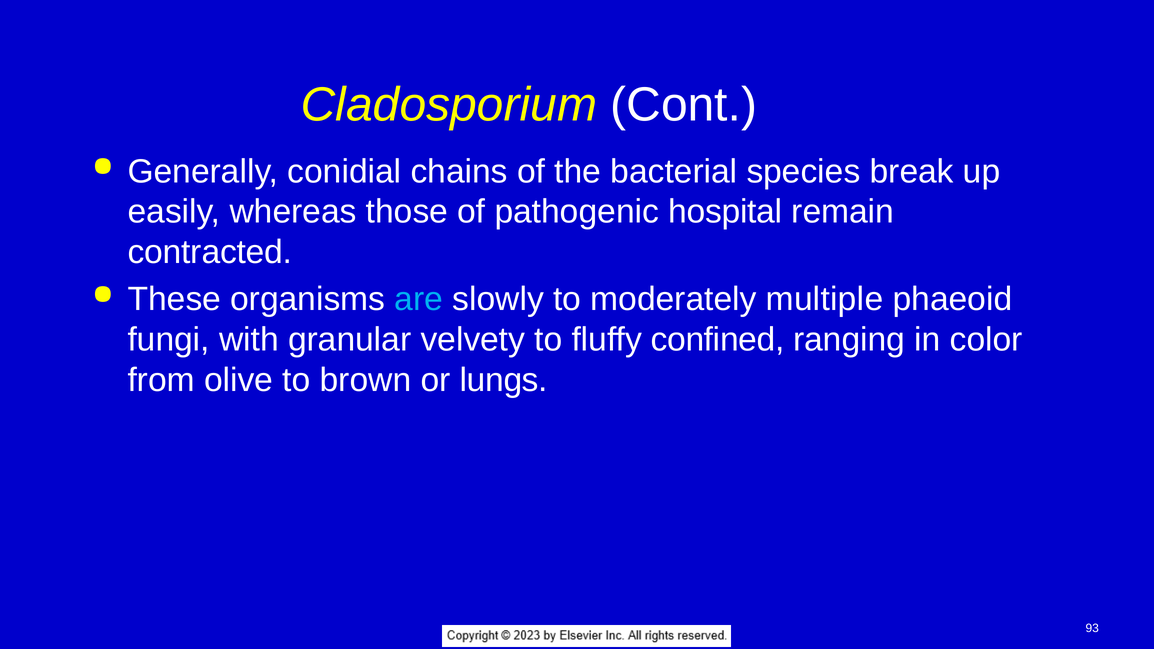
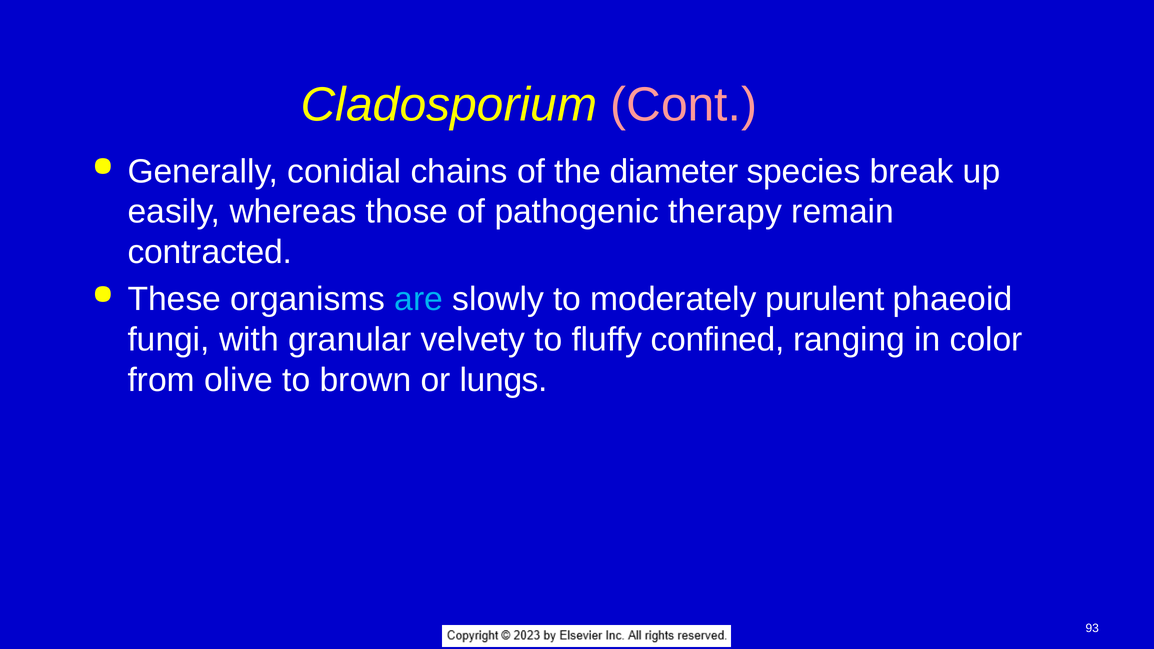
Cont colour: white -> pink (684, 105)
bacterial: bacterial -> diameter (674, 171)
hospital: hospital -> therapy (725, 212)
multiple: multiple -> purulent (825, 299)
